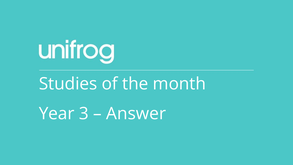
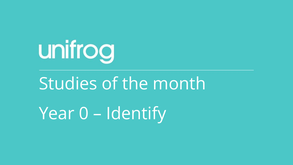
3: 3 -> 0 (84, 113)
Answer: Answer -> Identify (136, 113)
